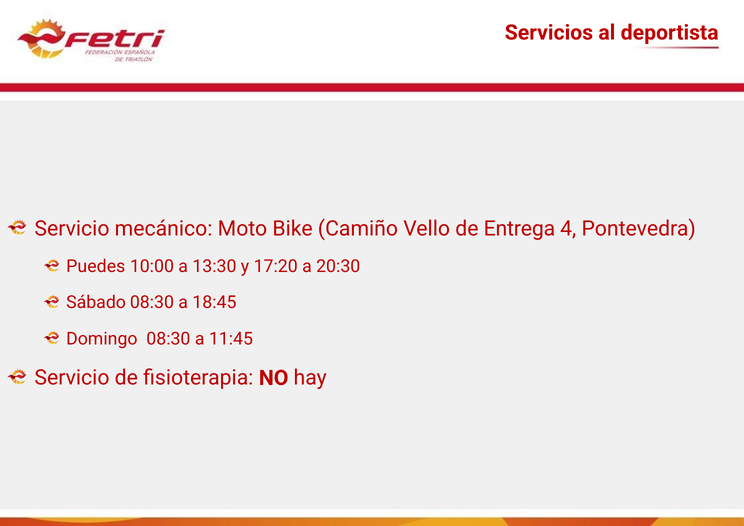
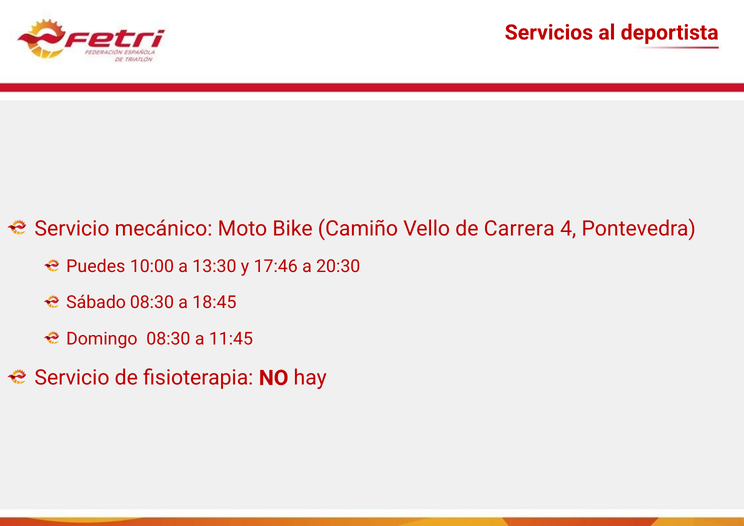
Entrega: Entrega -> Carrera (519, 229)
17:20: 17:20 -> 17:46 (276, 267)
